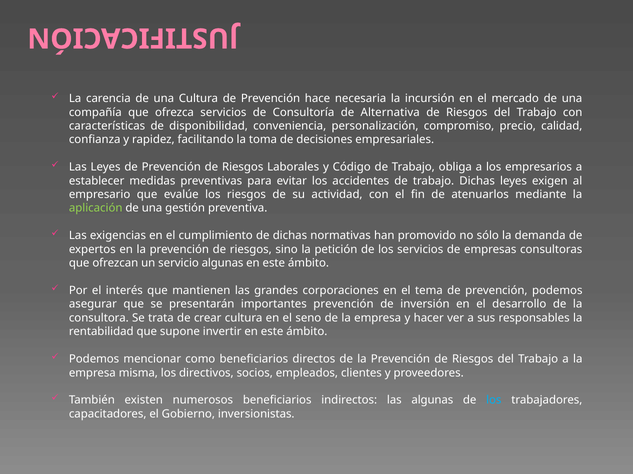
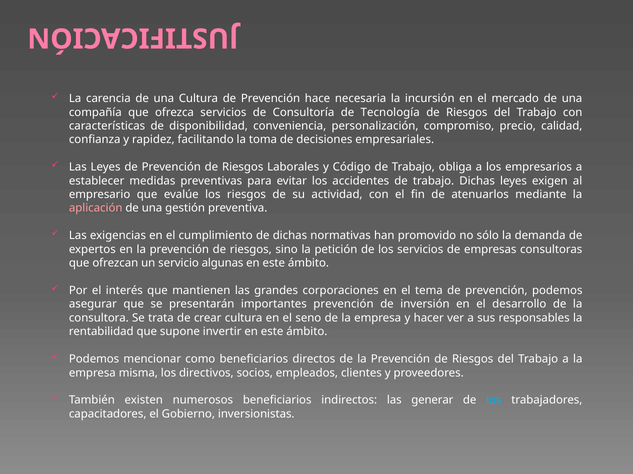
Alternativa: Alternativa -> Tecnología (390, 112)
aplicación colour: light green -> pink (96, 209)
las algunas: algunas -> generar (432, 401)
